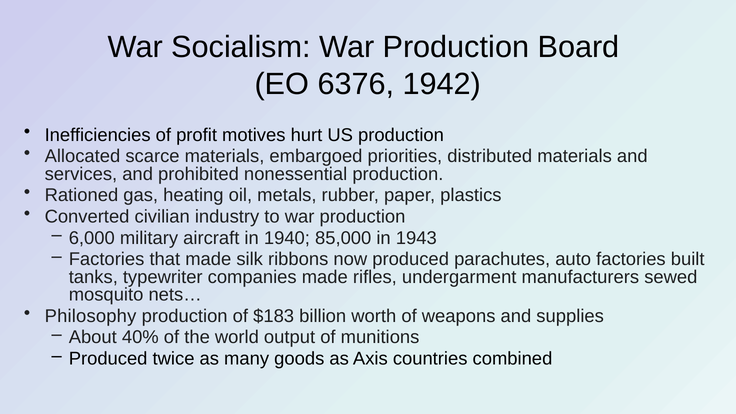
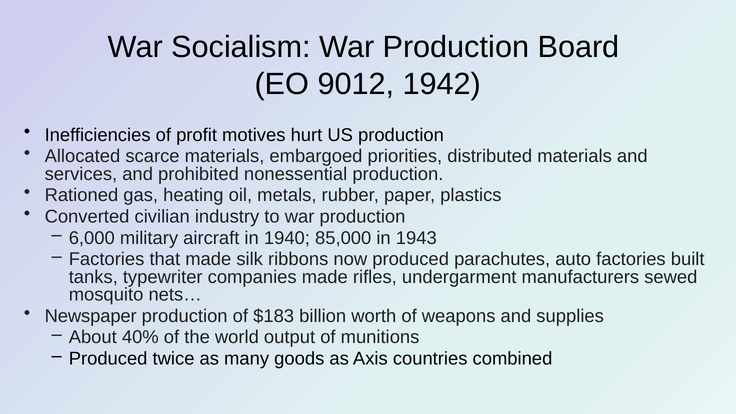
6376: 6376 -> 9012 (356, 84)
Philosophy: Philosophy -> Newspaper (91, 316)
